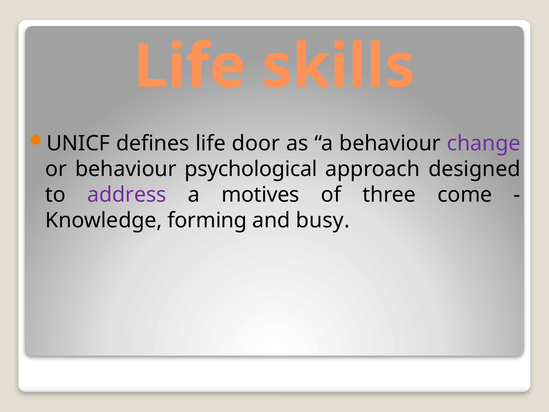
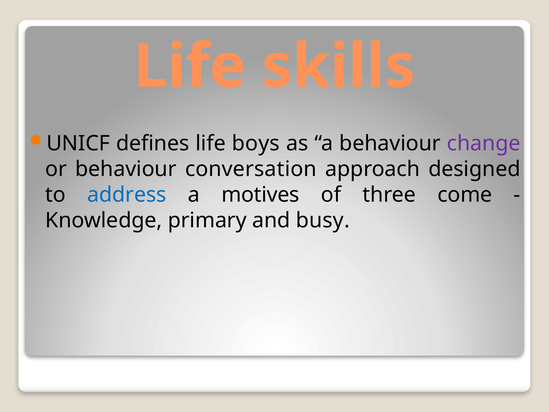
door: door -> boys (256, 143)
psychological: psychological -> conversation (251, 169)
address colour: purple -> blue (127, 195)
forming: forming -> primary (207, 220)
